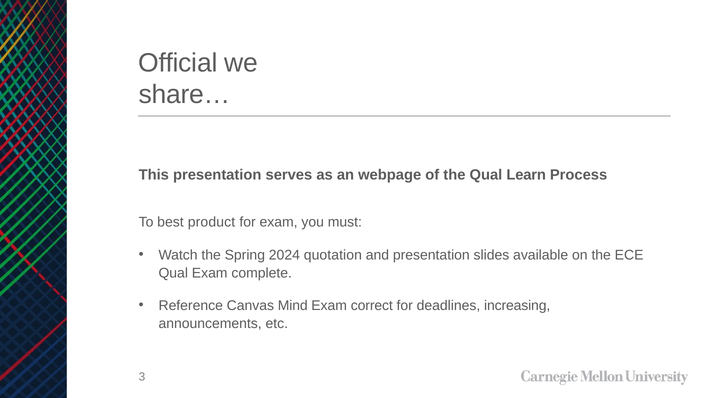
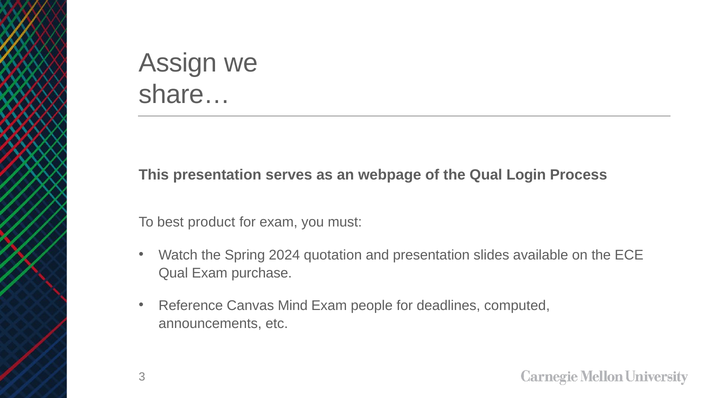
Official: Official -> Assign (178, 63)
Learn: Learn -> Login (526, 175)
complete: complete -> purchase (262, 273)
correct: correct -> people (372, 305)
increasing: increasing -> computed (517, 305)
